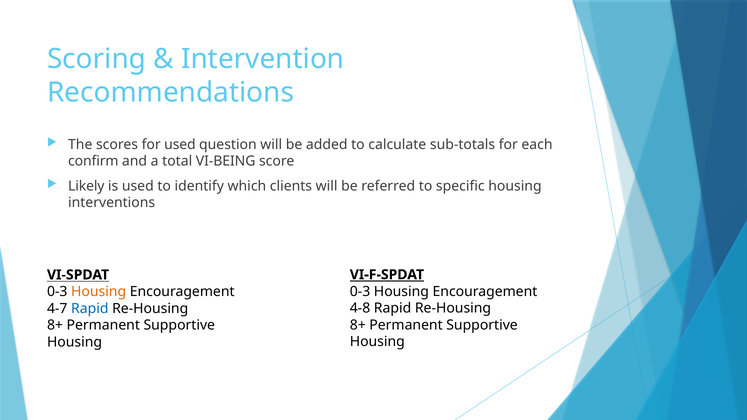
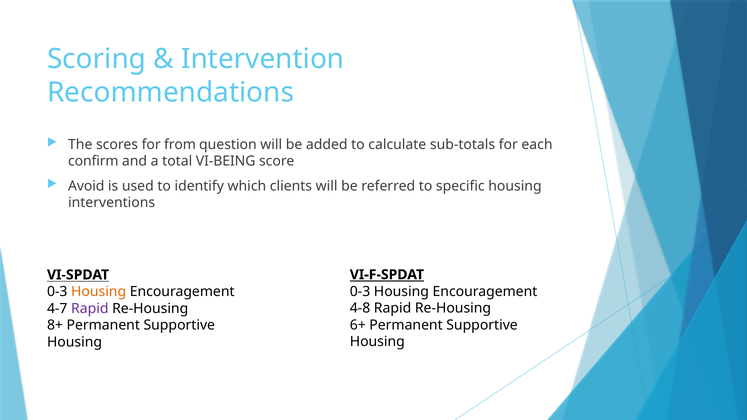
for used: used -> from (180, 145)
Likely: Likely -> Avoid (86, 186)
Rapid colour: blue -> purple (90, 309)
8+: 8+ -> 6+ (358, 325)
